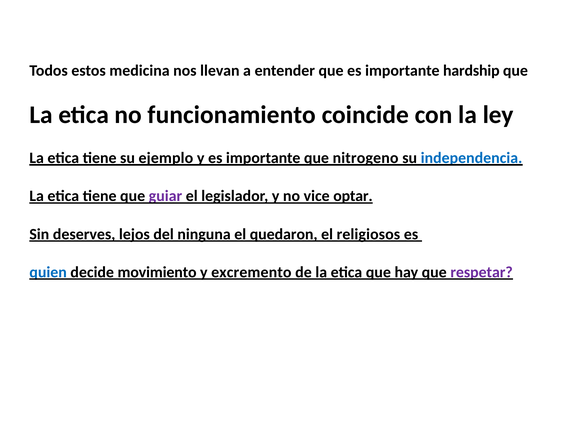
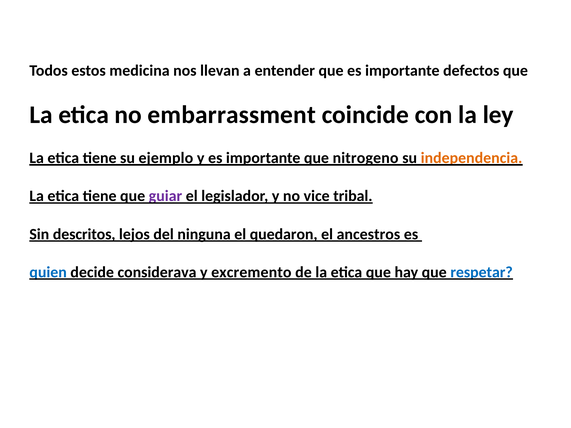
hardship: hardship -> defectos (471, 71)
funcionamiento: funcionamiento -> embarrassment (232, 115)
independencia colour: blue -> orange (472, 158)
optar: optar -> tribal (353, 196)
deserves: deserves -> descritos (84, 234)
religiosos: religiosos -> ancestros (368, 234)
movimiento: movimiento -> considerava (157, 272)
respetar colour: purple -> blue (482, 272)
